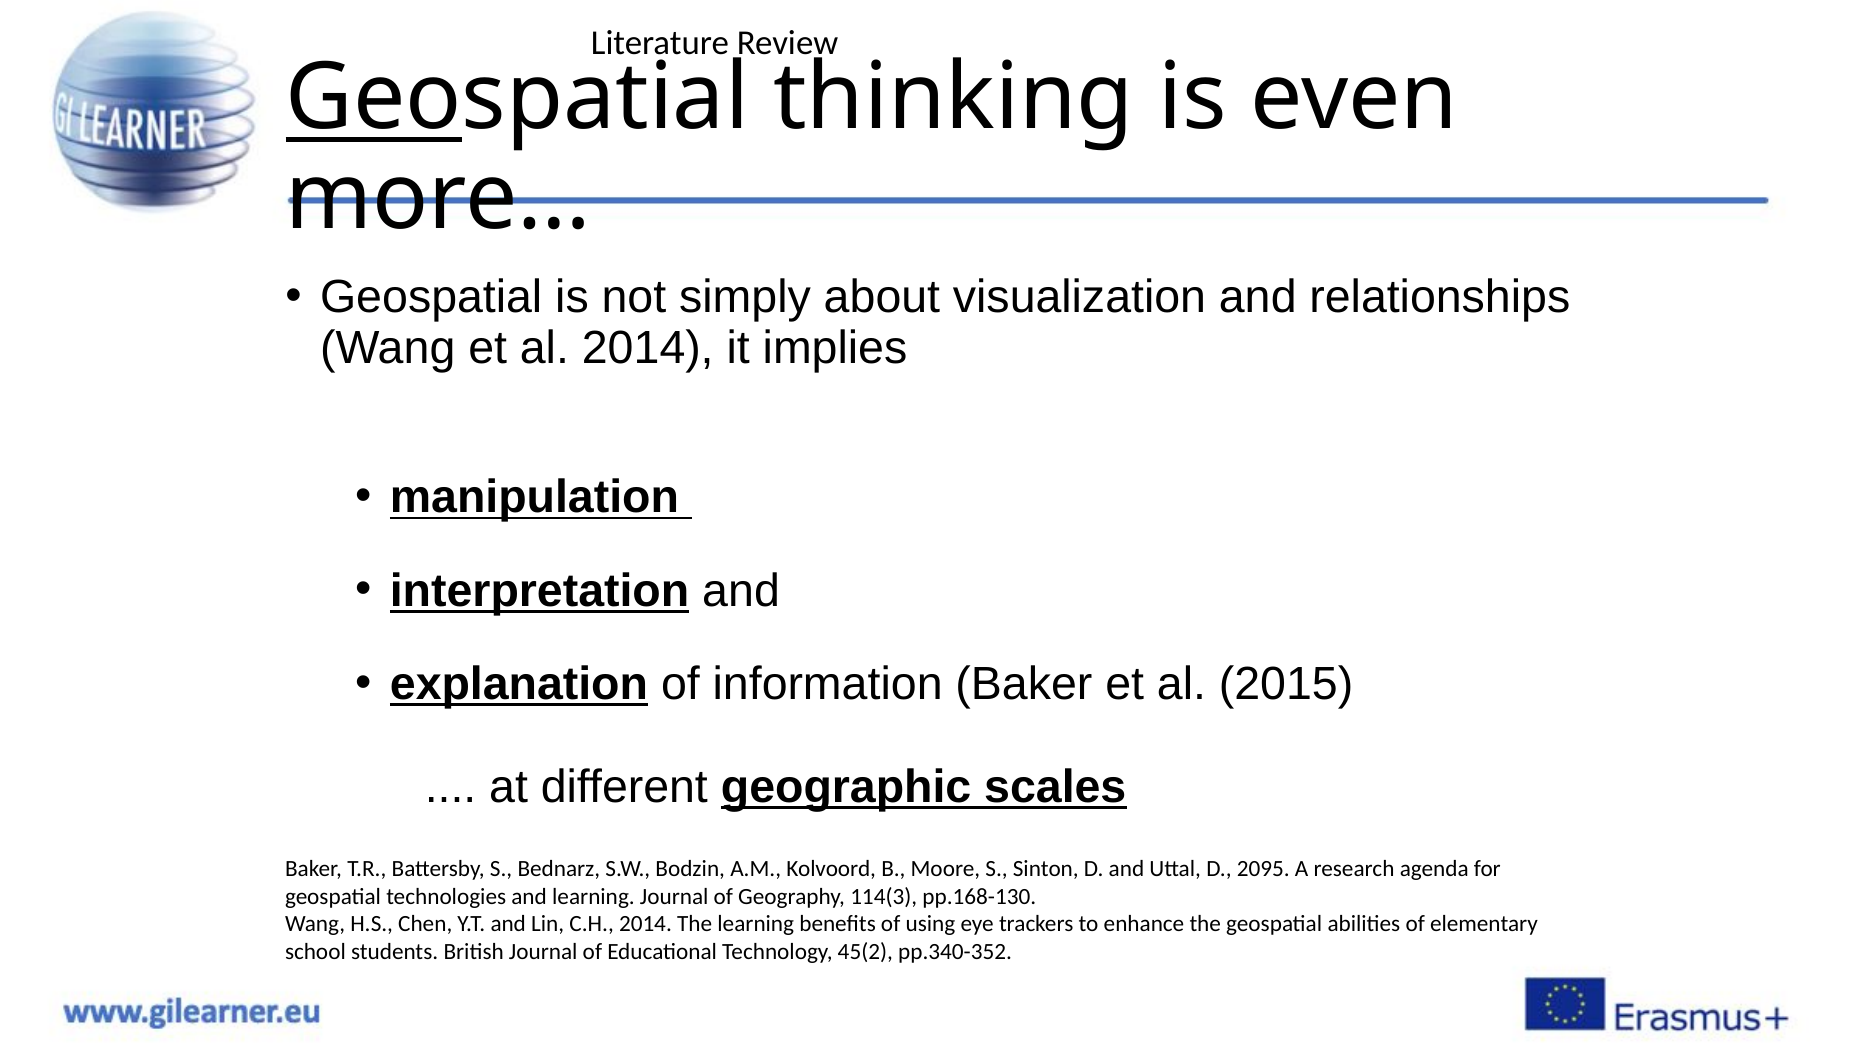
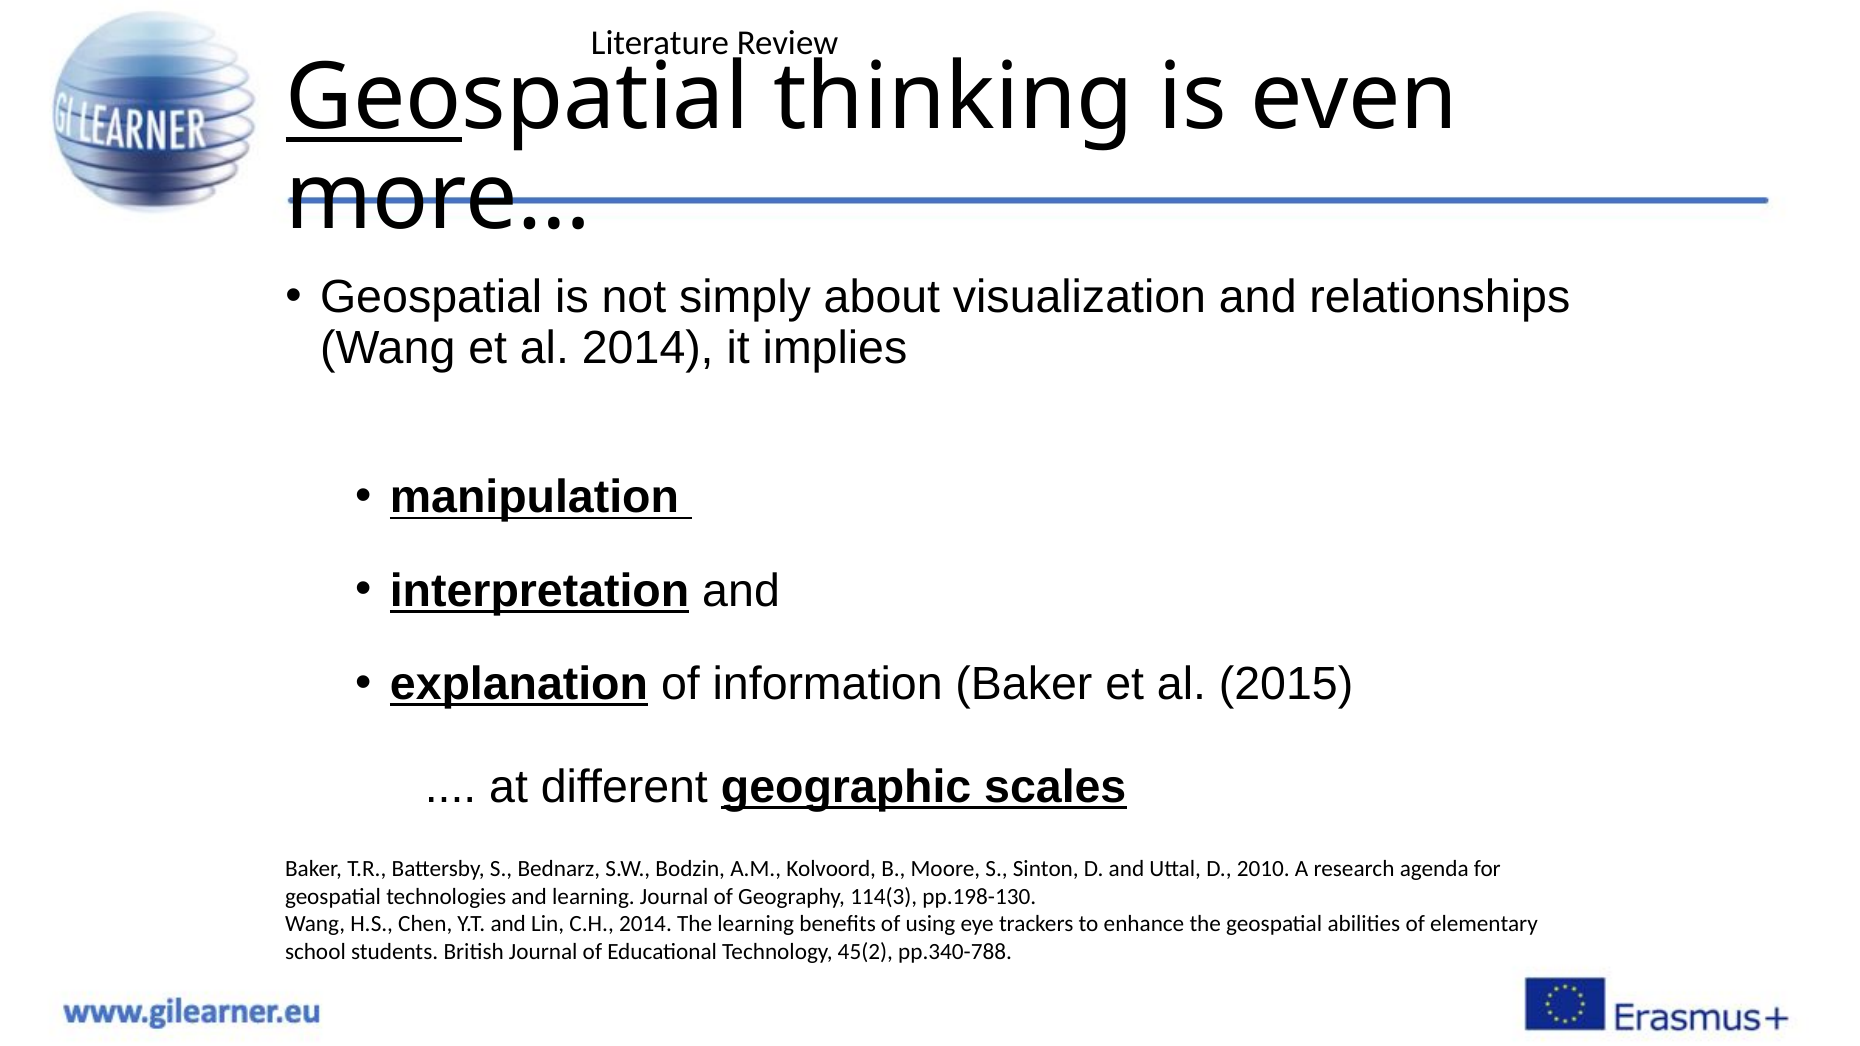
2095: 2095 -> 2010 (1263, 869)
pp.168-130: pp.168-130 -> pp.198-130 (979, 897)
pp.340-352: pp.340-352 -> pp.340-788 (955, 952)
